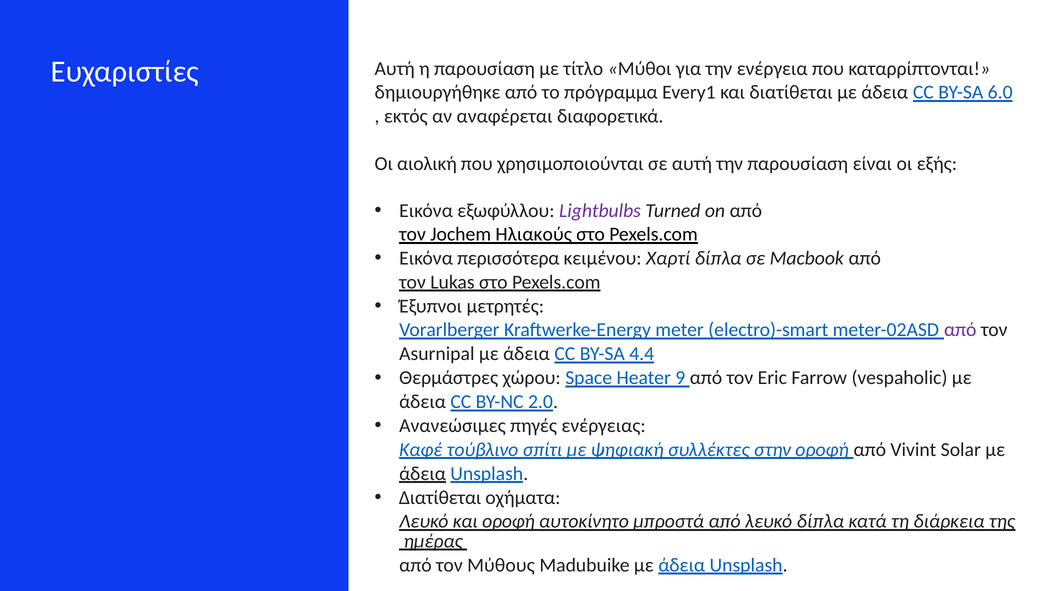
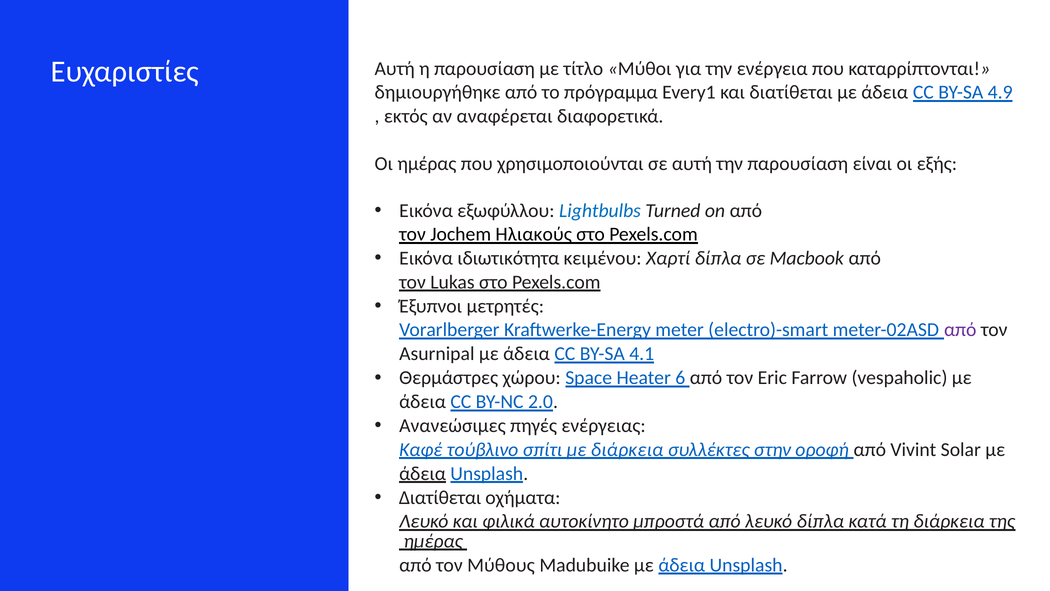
6.0: 6.0 -> 4.9 (1000, 92)
Οι αιολική: αιολική -> ημέρας (427, 163)
Lightbulbs colour: purple -> blue (600, 211)
περισσότερα: περισσότερα -> ιδιωτικότητα (508, 258)
4.4: 4.4 -> 4.1 (642, 354)
9: 9 -> 6 (680, 378)
με ψηφιακή: ψηφιακή -> διάρκεια (627, 449)
και οροφή: οροφή -> φιλικά (508, 521)
